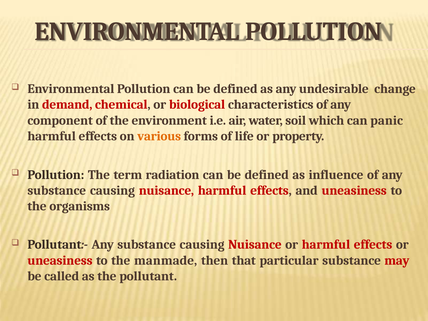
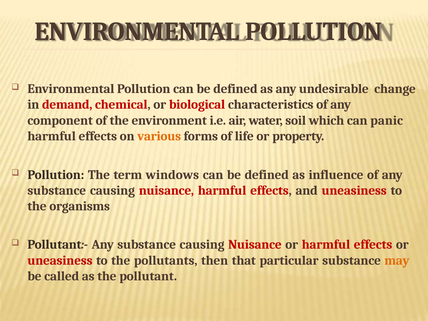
radiation: radiation -> windows (172, 175)
manmade: manmade -> pollutants (166, 260)
may colour: red -> orange (397, 260)
